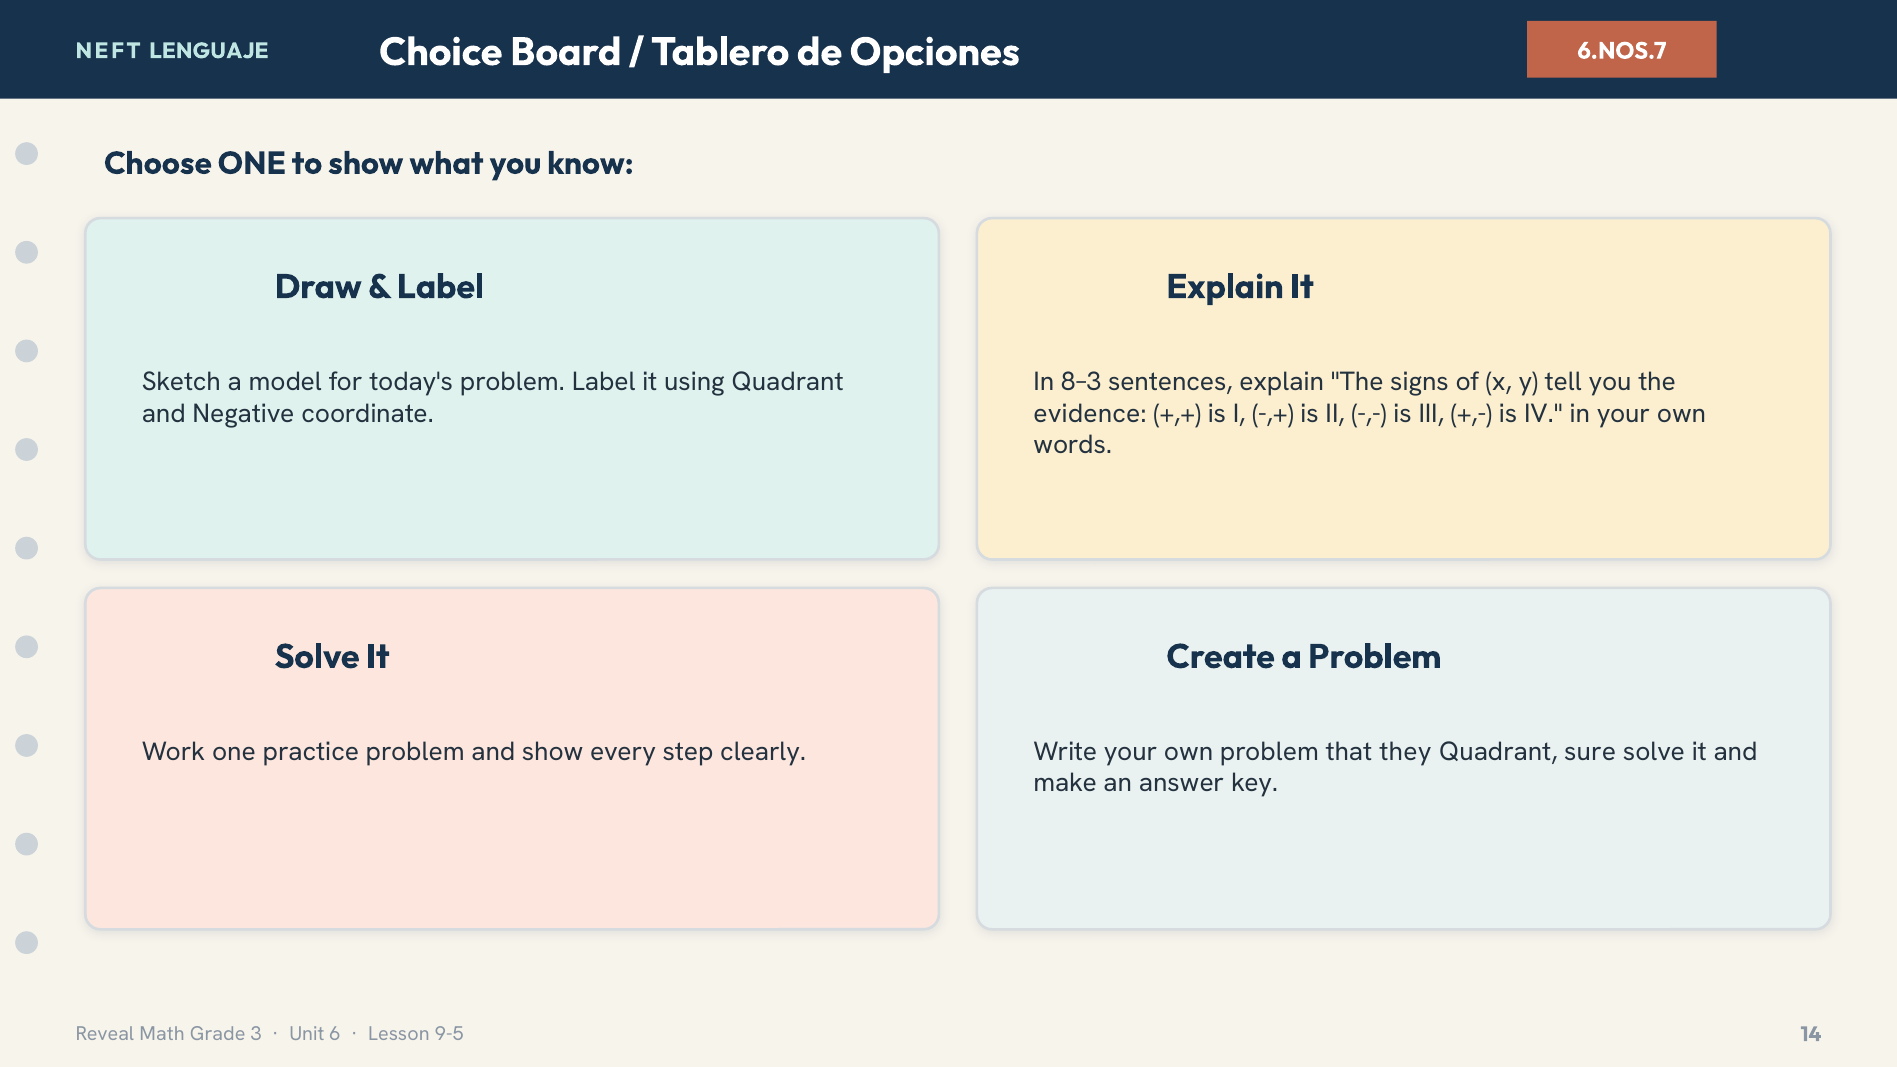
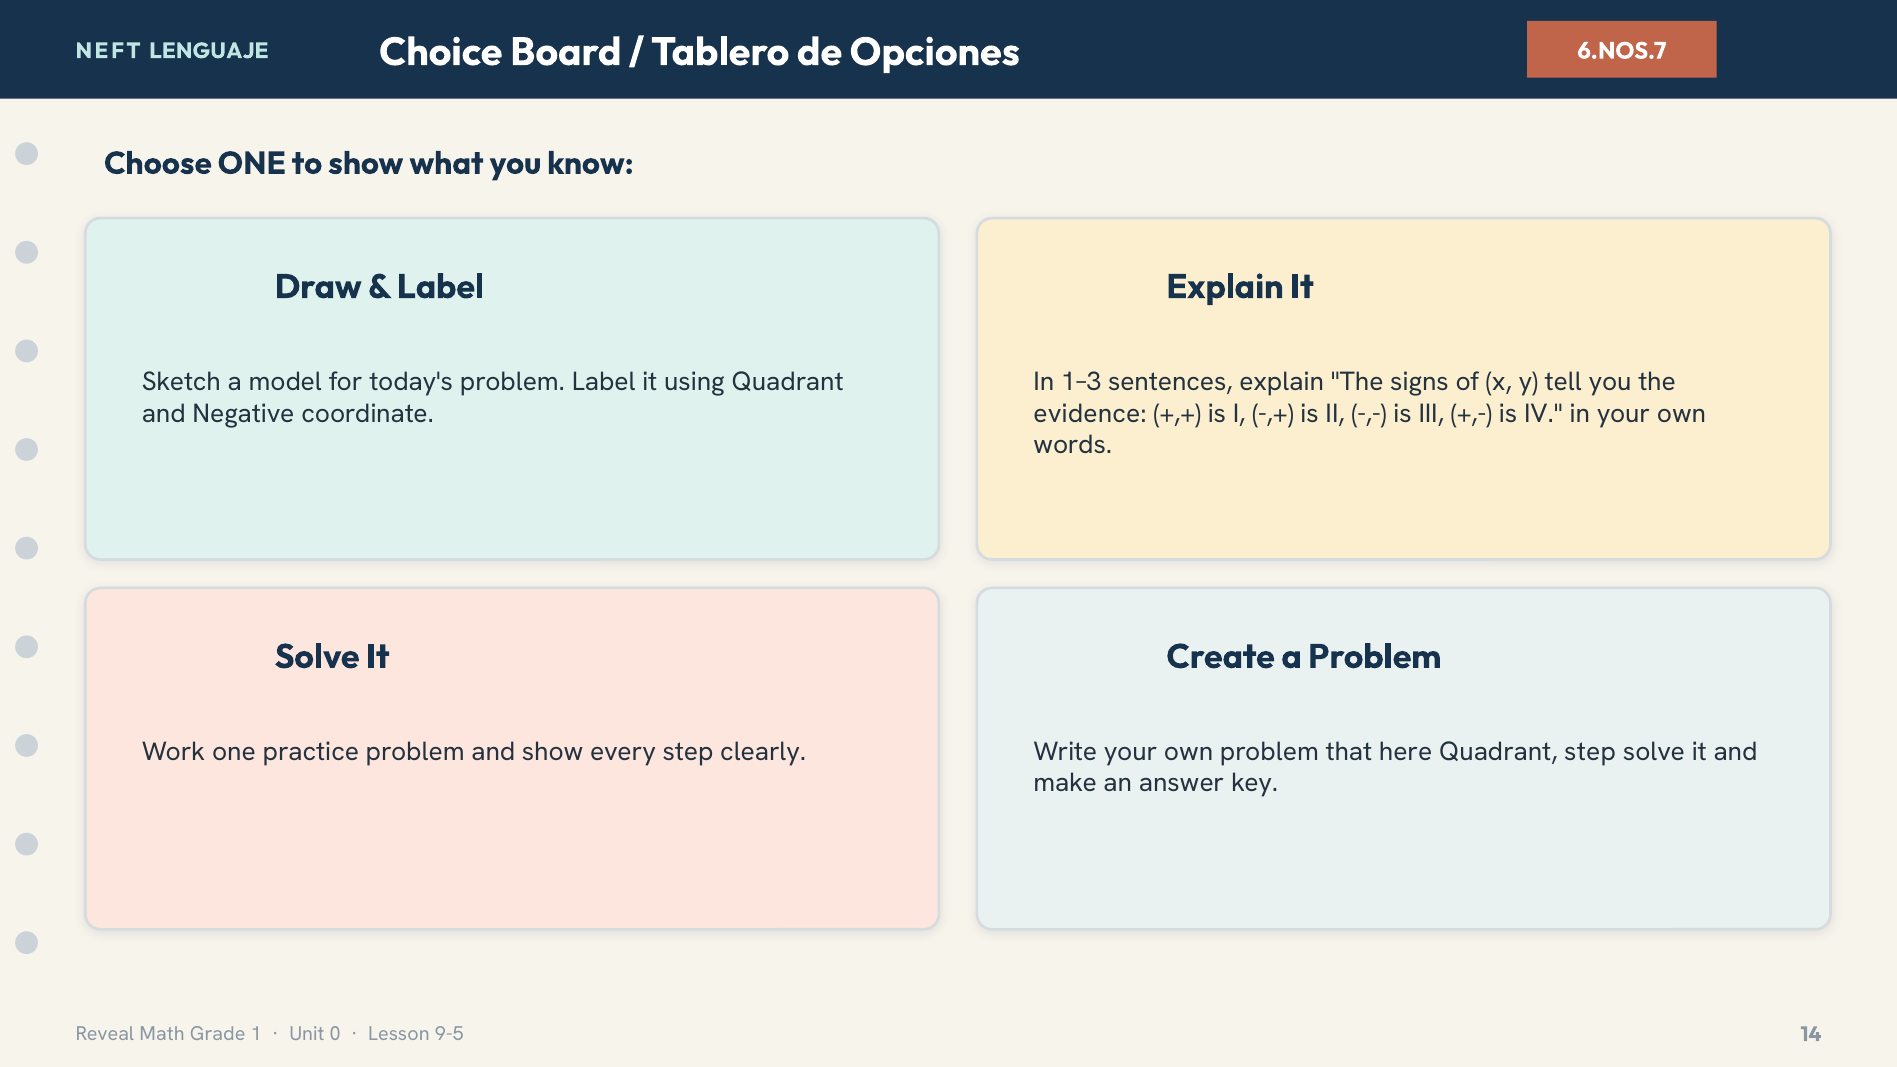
8–3: 8–3 -> 1–3 (1081, 382)
they: they -> here (1406, 752)
Quadrant sure: sure -> step (1590, 752)
3: 3 -> 1 (256, 1034)
6: 6 -> 0 (335, 1034)
